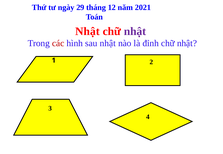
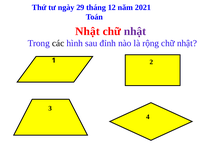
các colour: red -> black (58, 43)
sau nhật: nhật -> đỉnh (108, 43)
đỉnh: đỉnh -> rộng (151, 43)
